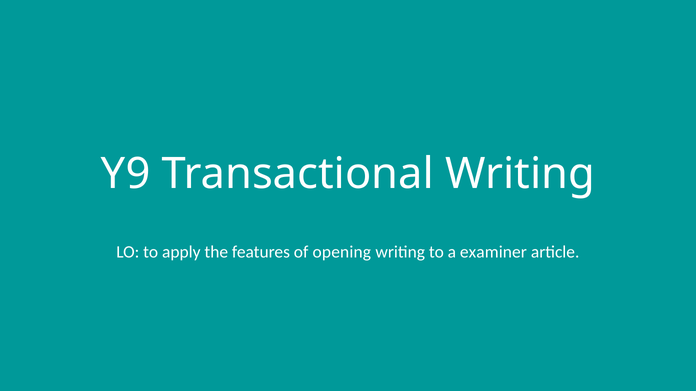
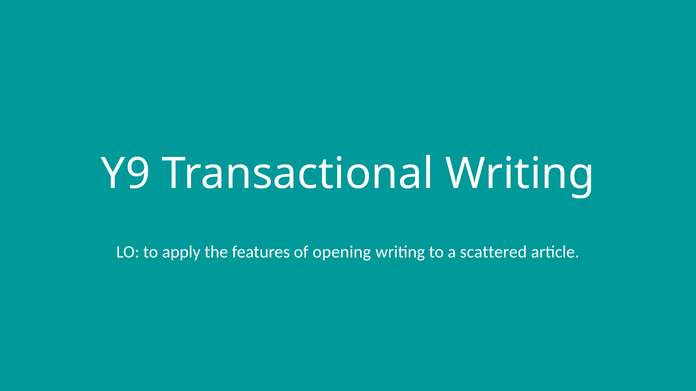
examiner: examiner -> scattered (493, 252)
